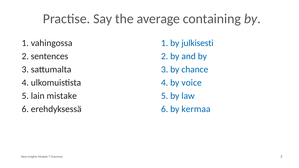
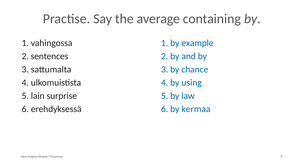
julkisesti: julkisesti -> example (197, 43)
voice: voice -> using (192, 83)
mistake: mistake -> surprise (62, 96)
